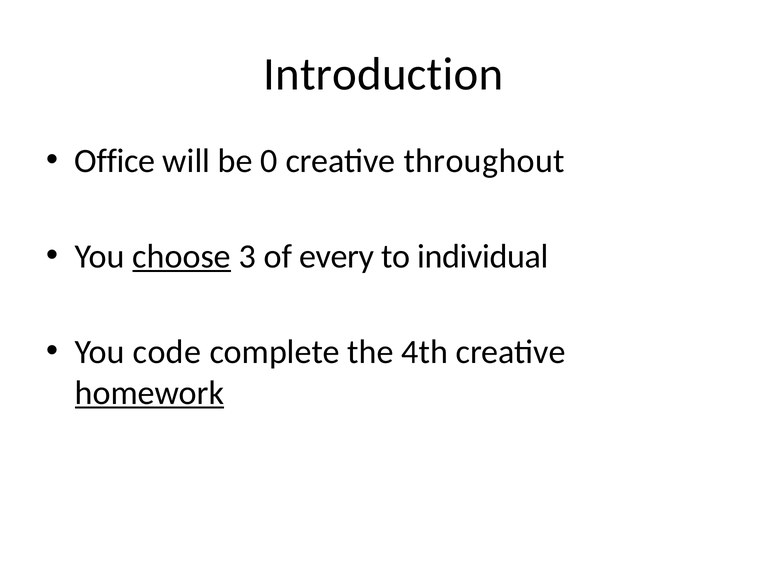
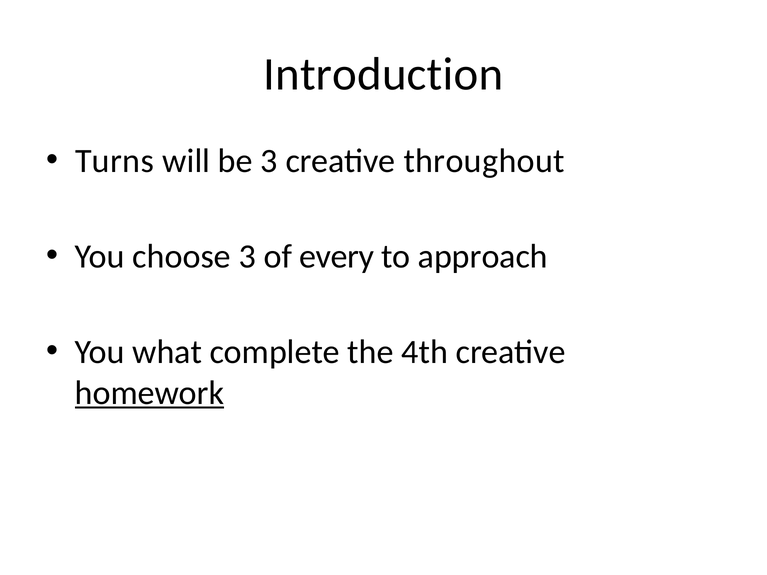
Office: Office -> Turns (115, 161)
be 0: 0 -> 3 (269, 161)
choose underline: present -> none (182, 256)
individual: individual -> approach (483, 256)
code: code -> what (167, 352)
